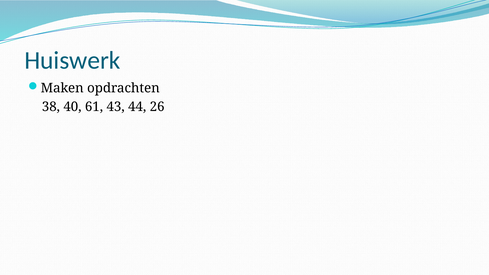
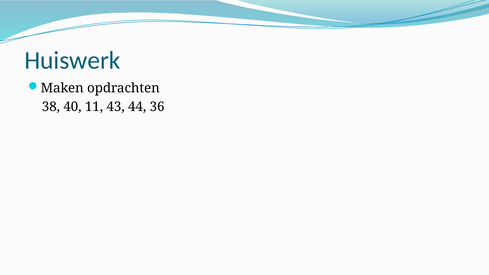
61: 61 -> 11 (94, 107)
26: 26 -> 36 (157, 107)
